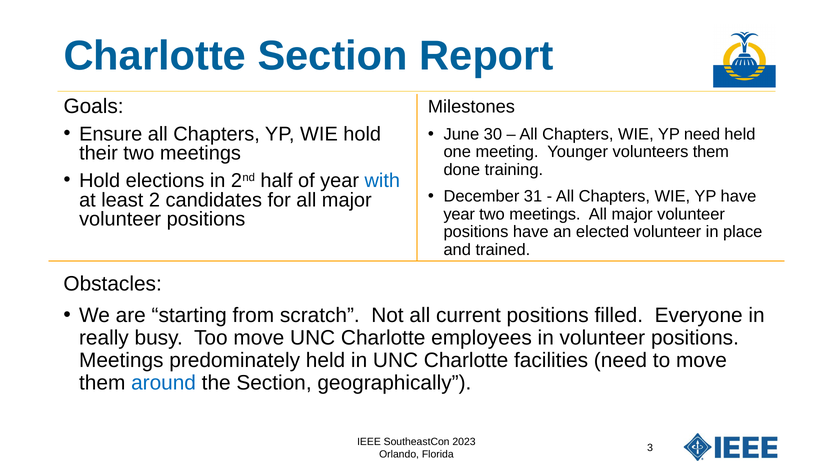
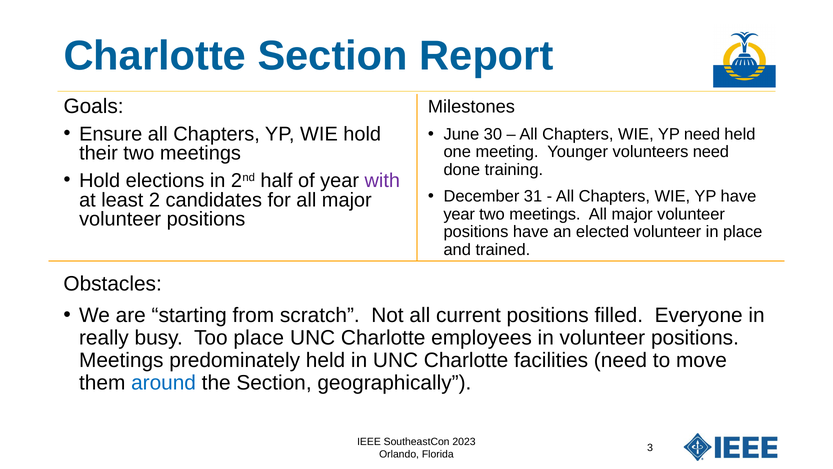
volunteers them: them -> need (711, 152)
with colour: blue -> purple (382, 180)
Too move: move -> place (259, 337)
